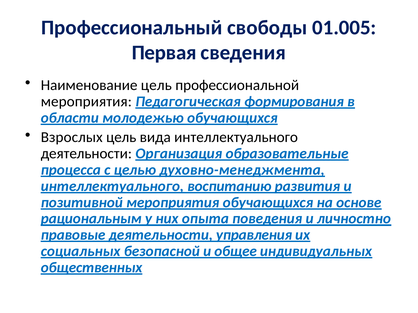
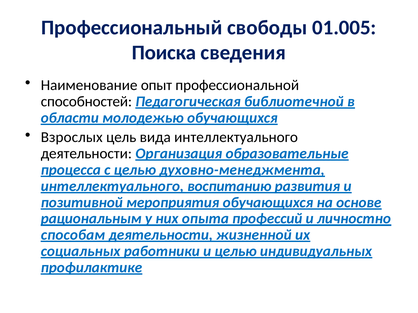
Первая: Первая -> Поиска (164, 53)
Наименование цель: цель -> опыт (156, 85)
мероприятия: мероприятия -> способностей (86, 102)
формирования: формирования -> библиотечной (294, 102)
поведения: поведения -> профессий (267, 219)
правовые: правовые -> способам (73, 235)
управления: управления -> жизненной (254, 235)
безопасной: безопасной -> работники (162, 252)
и общее: общее -> целью (236, 252)
общественных: общественных -> профилактике (91, 268)
